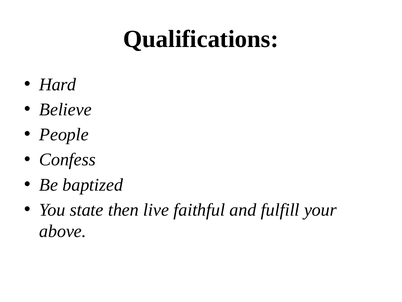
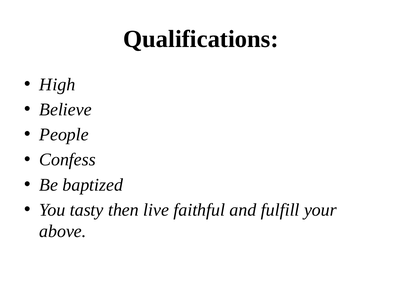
Hard: Hard -> High (57, 84)
state: state -> tasty (87, 210)
